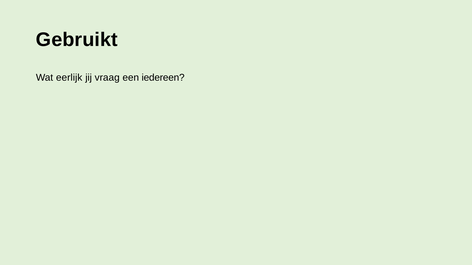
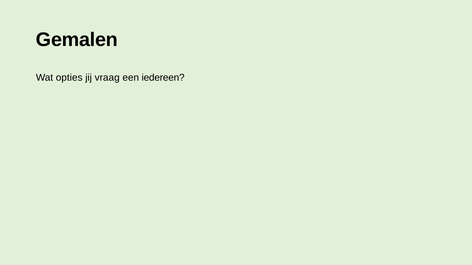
Gebruikt: Gebruikt -> Gemalen (77, 40)
eerlijk: eerlijk -> opties (69, 78)
